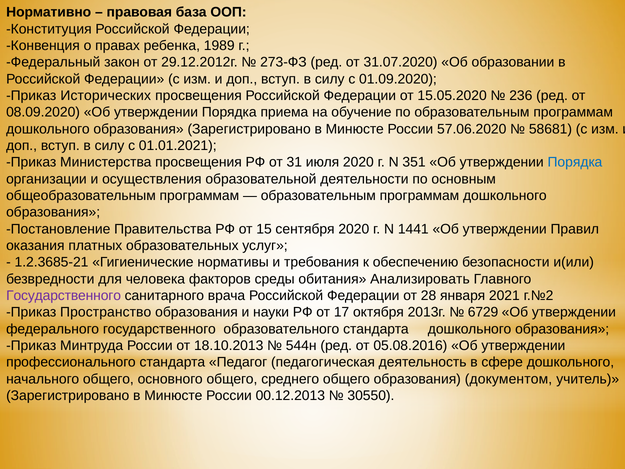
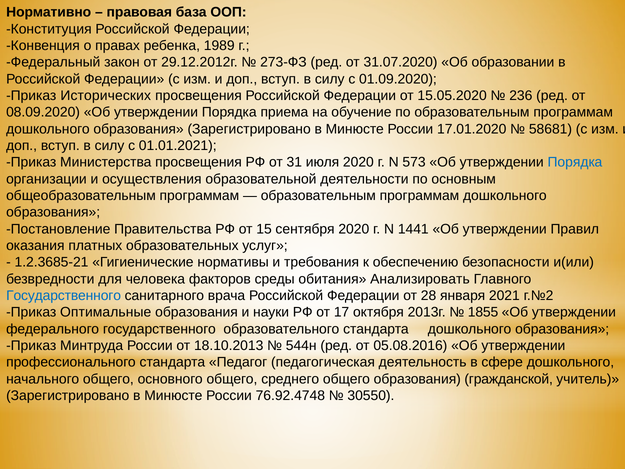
57.06.2020: 57.06.2020 -> 17.01.2020 (472, 129)
351: 351 -> 573 (414, 162)
Государственного colour: purple -> blue (64, 296)
Пространство: Пространство -> Оптимальные (106, 312)
6729: 6729 -> 1855 (483, 312)
документом: документом -> гражданской (509, 379)
00.12.2013: 00.12.2013 -> 76.92.4748 (290, 395)
